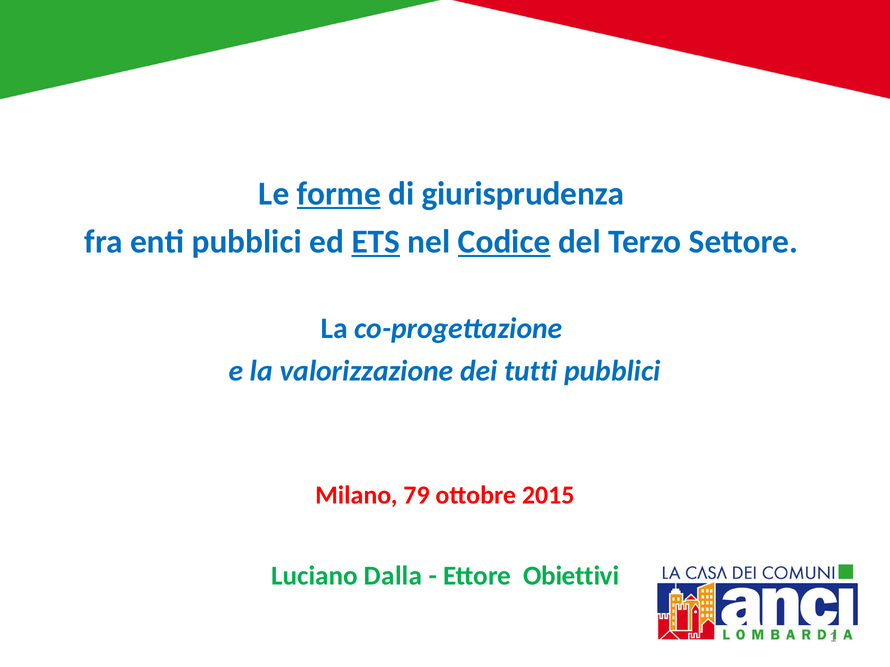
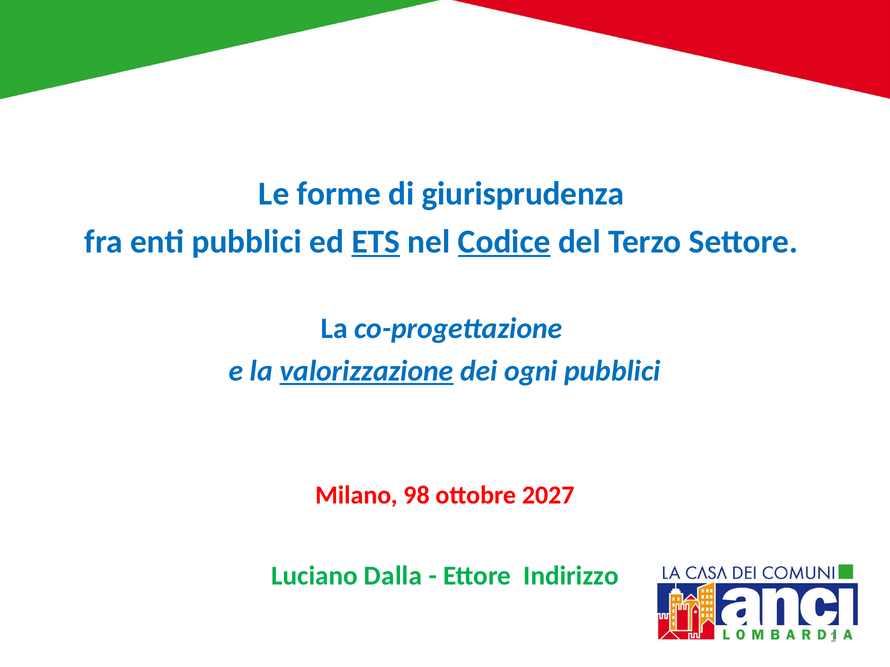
forme underline: present -> none (339, 194)
valorizzazione underline: none -> present (366, 371)
tutti: tutti -> ogni (531, 371)
79: 79 -> 98 (417, 496)
2015: 2015 -> 2027 (548, 496)
Obiettivi: Obiettivi -> Indirizzo (571, 576)
